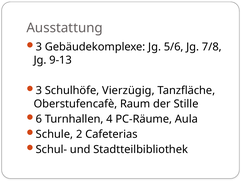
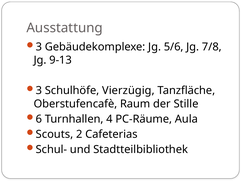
Schule: Schule -> Scouts (54, 134)
